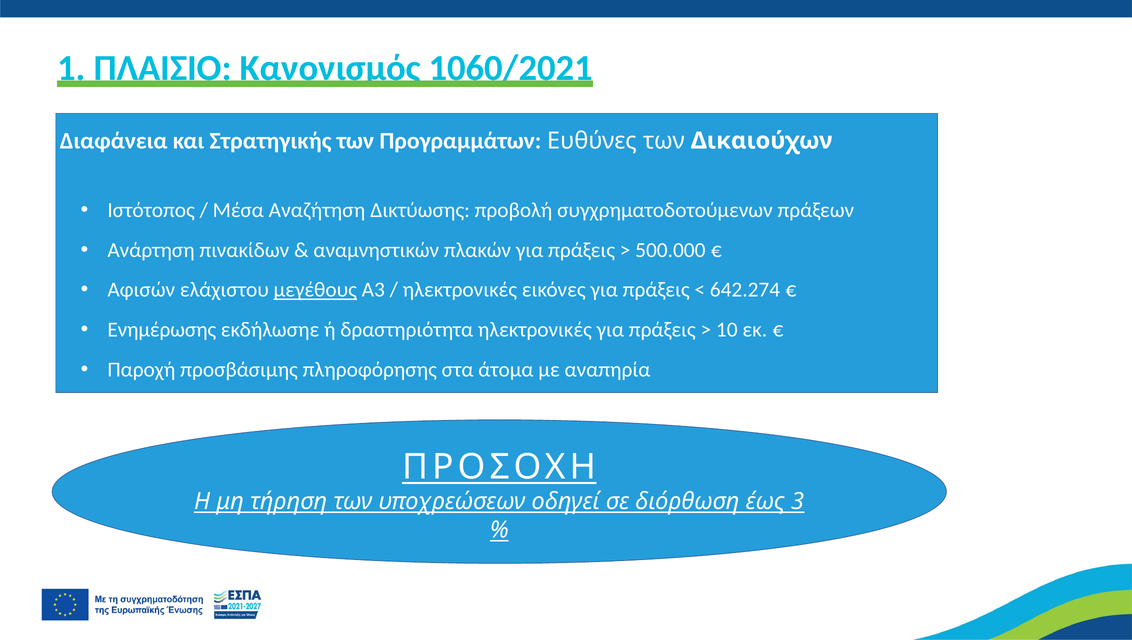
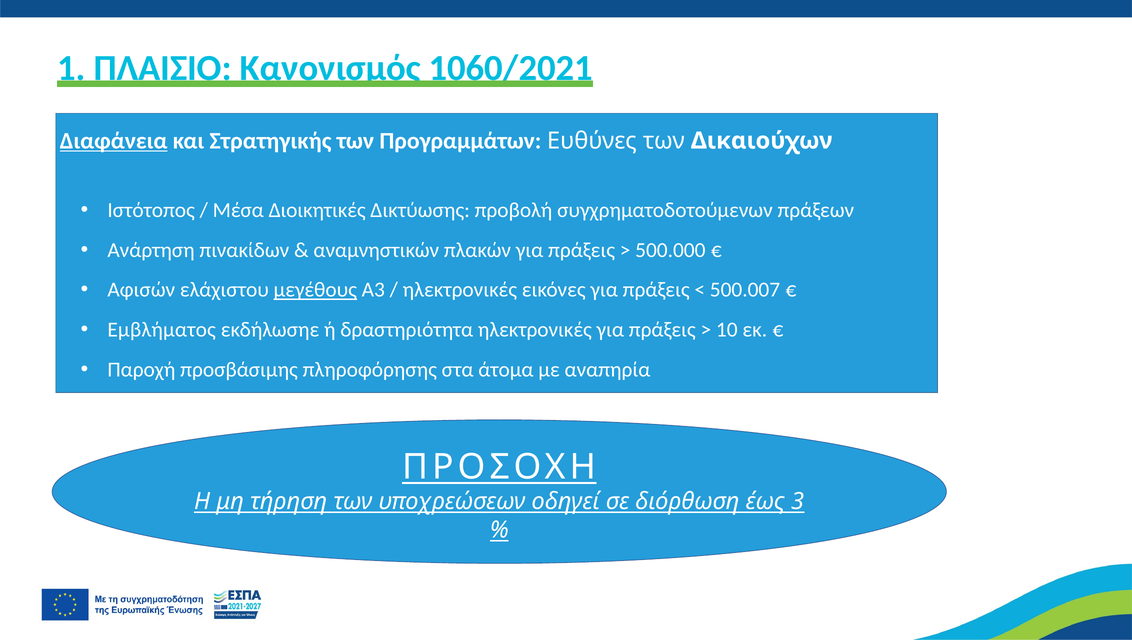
Διαφάνεια underline: none -> present (114, 141)
Αναζήτηση: Αναζήτηση -> Διοικητικές (317, 210)
642.274: 642.274 -> 500.007 (745, 290)
Ενημέρωσης: Ενημέρωσης -> Εμβλήματος (162, 330)
